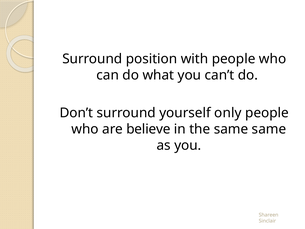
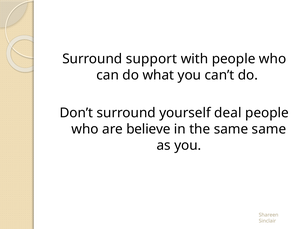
position: position -> support (151, 59)
only: only -> deal (228, 113)
